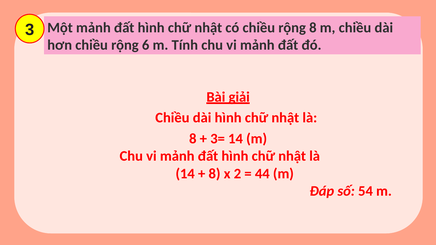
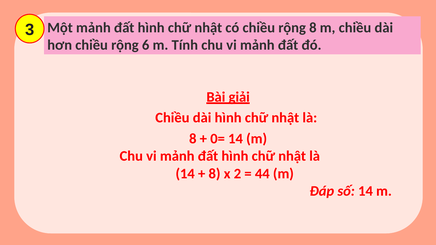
3=: 3= -> 0= (218, 139)
số 54: 54 -> 14 (366, 191)
